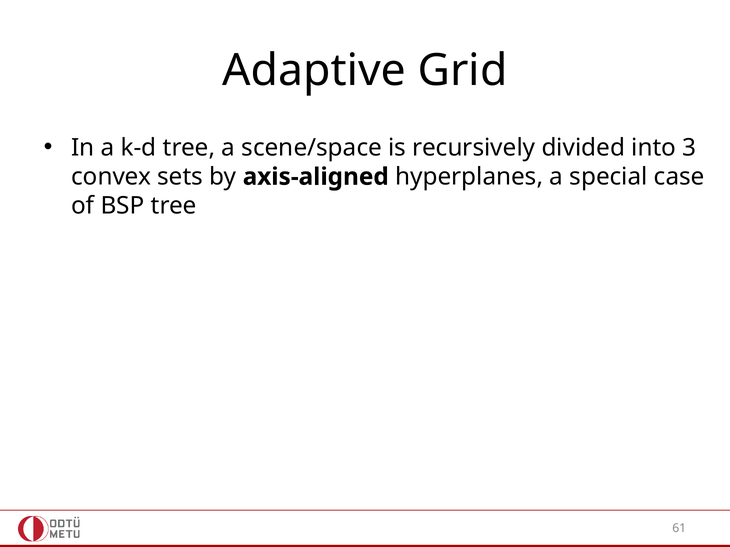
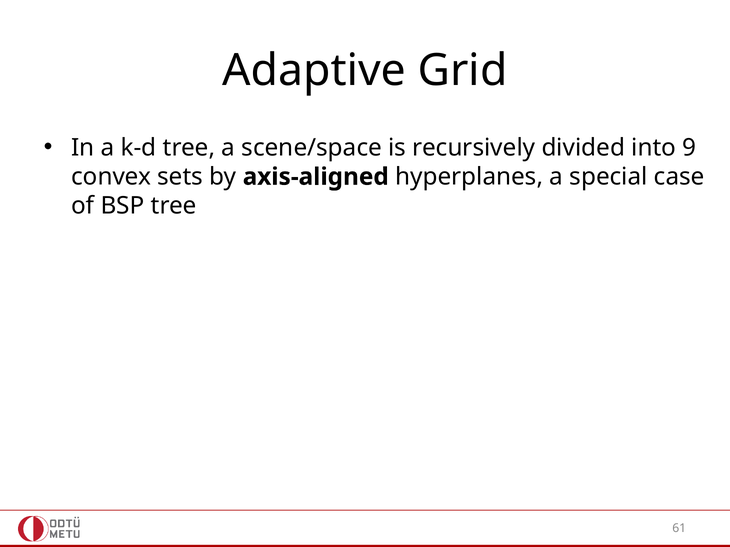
3: 3 -> 9 (689, 148)
